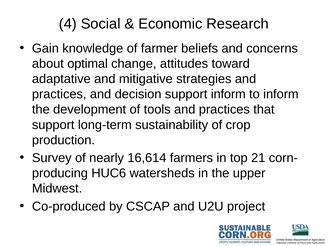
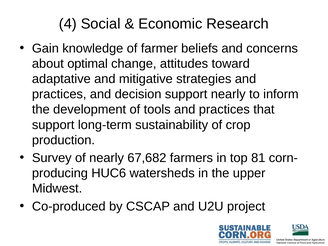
support inform: inform -> nearly (228, 94)
16,614: 16,614 -> 67,682 (147, 158)
21: 21 -> 81 (258, 158)
